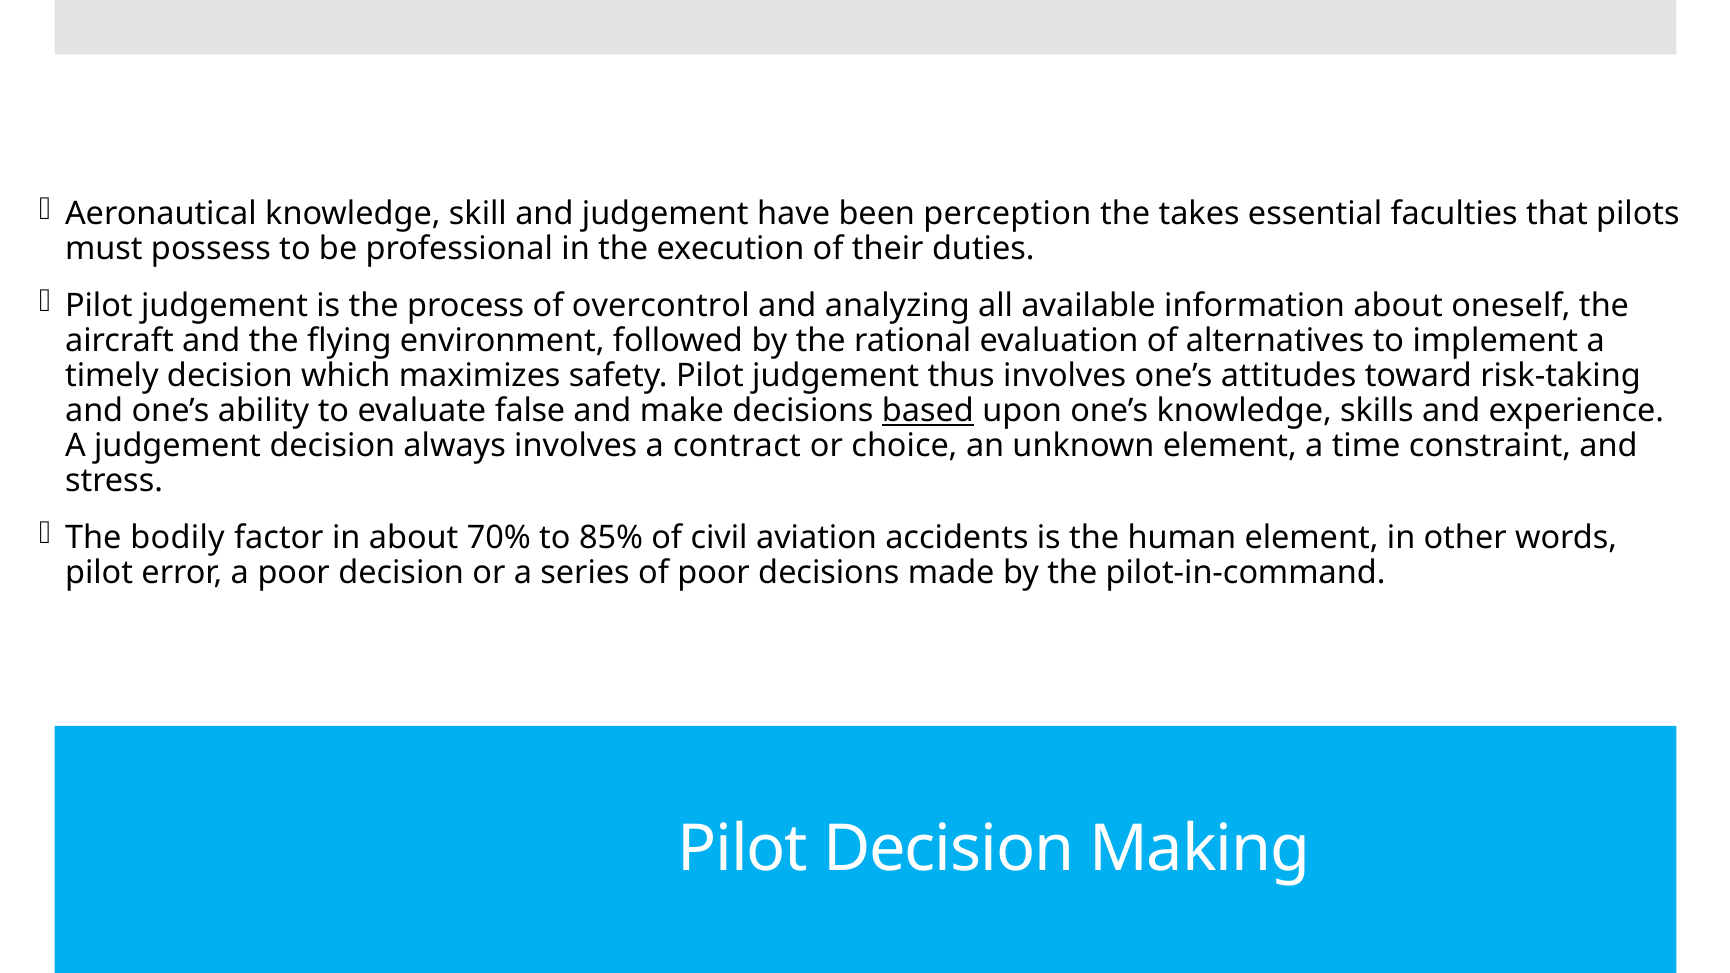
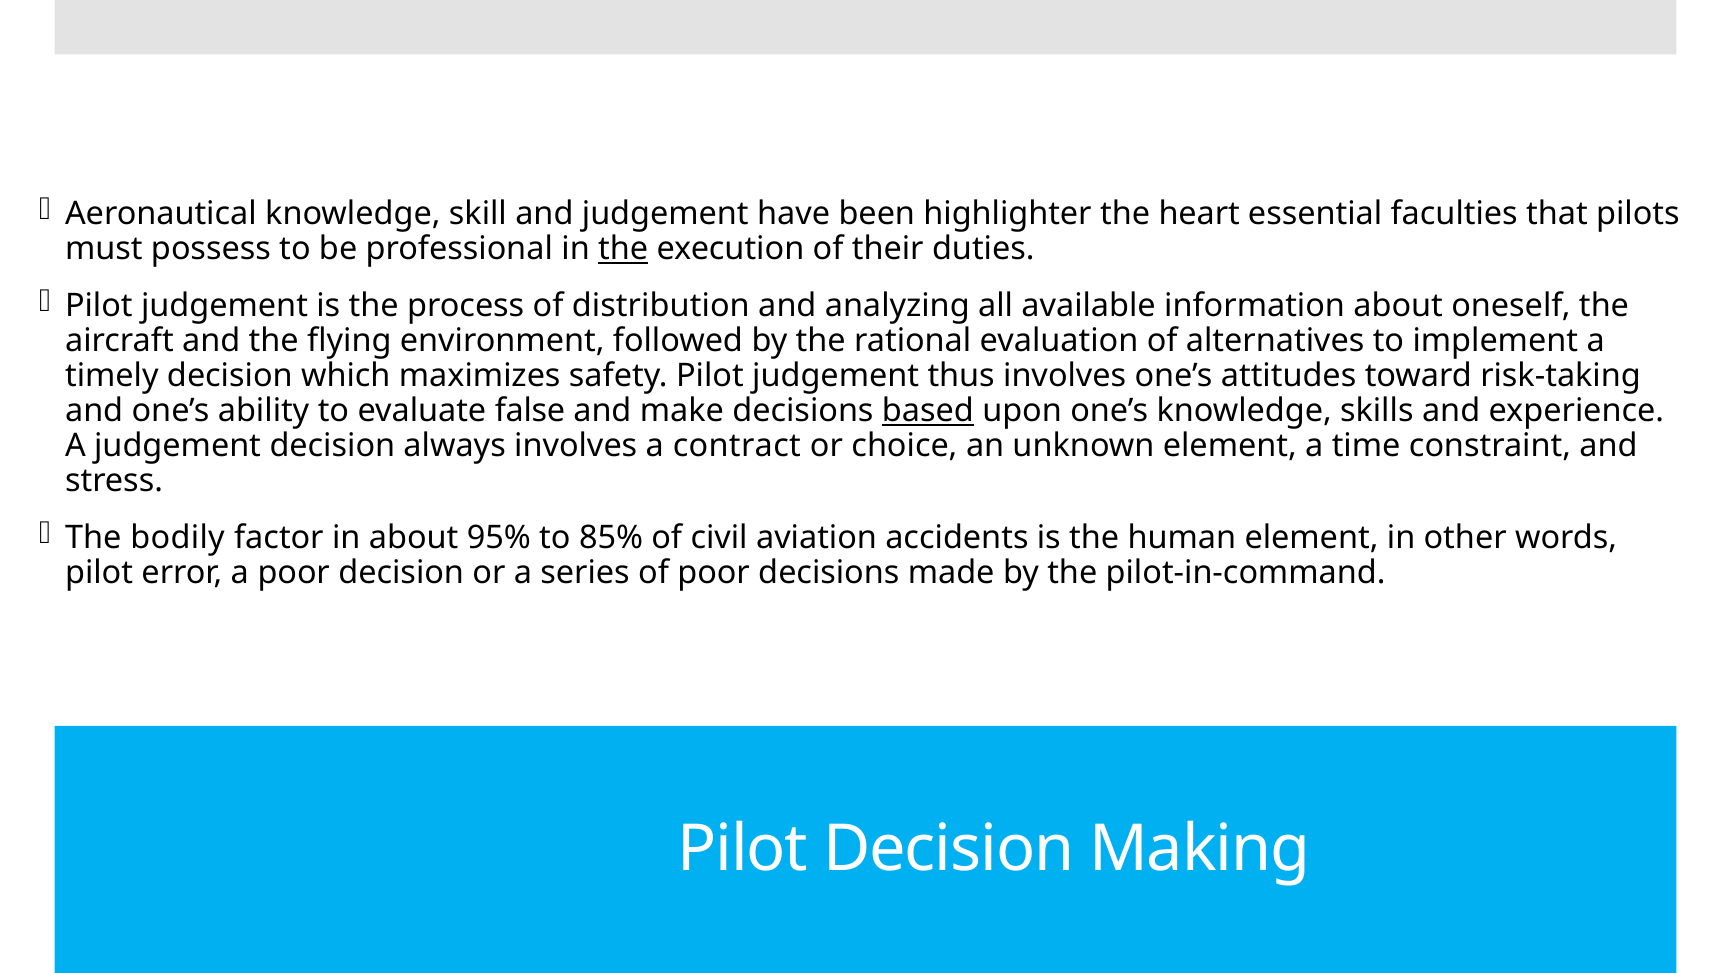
perception: perception -> highlighter (1008, 214)
takes: takes -> heart (1199, 214)
the underline: none -> present (623, 249)
overcontrol: overcontrol -> distribution (661, 306)
70%: 70% -> 95% (499, 538)
